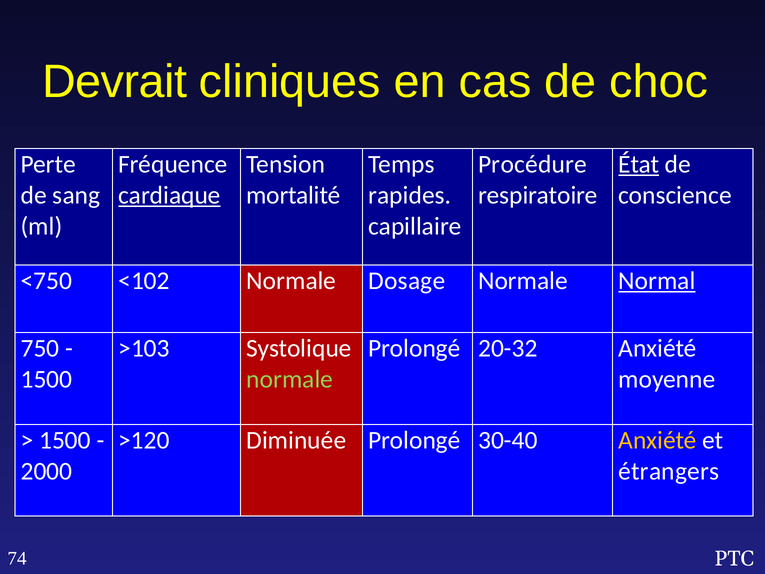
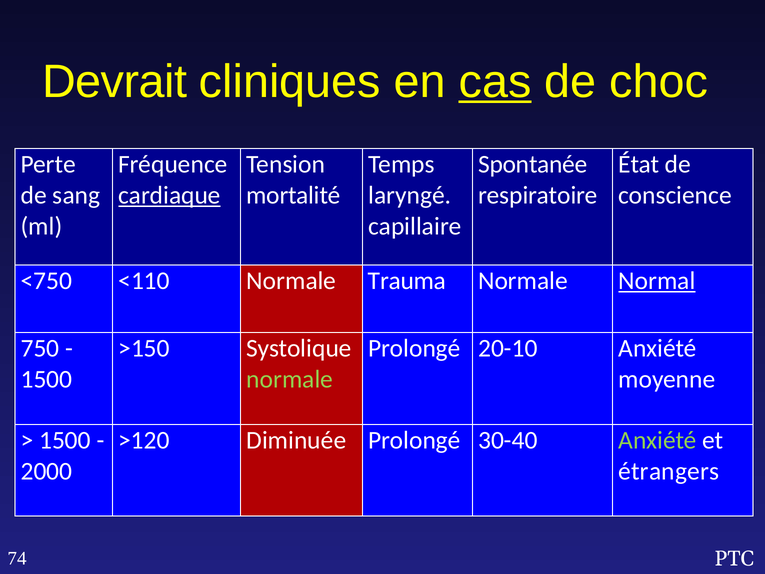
cas underline: none -> present (495, 82)
Procédure: Procédure -> Spontanée (533, 164)
État underline: present -> none (639, 164)
rapides: rapides -> laryngé (410, 195)
<102: <102 -> <110 (144, 281)
Dosage: Dosage -> Trauma (407, 281)
>103: >103 -> >150 (144, 348)
20-32: 20-32 -> 20-10 (508, 348)
Anxiété colour: yellow -> light green (658, 440)
